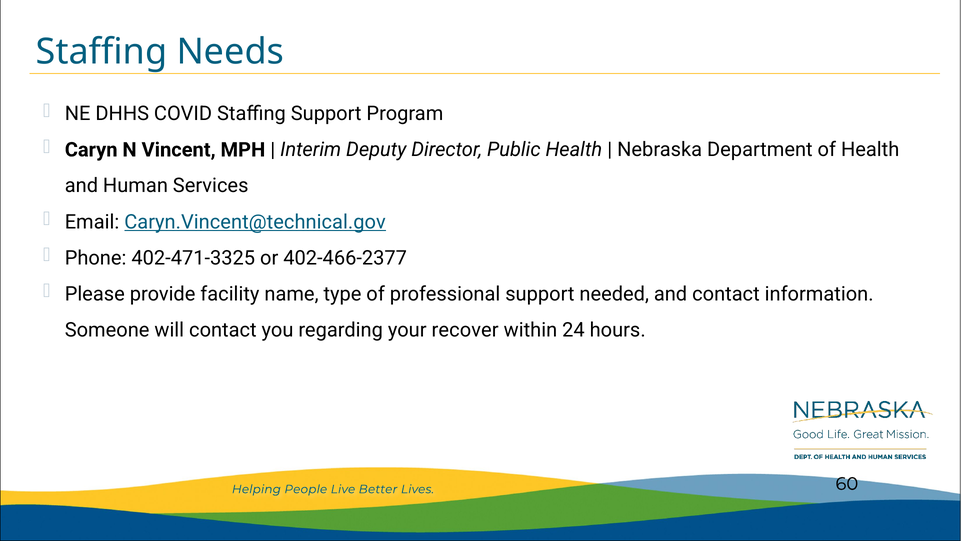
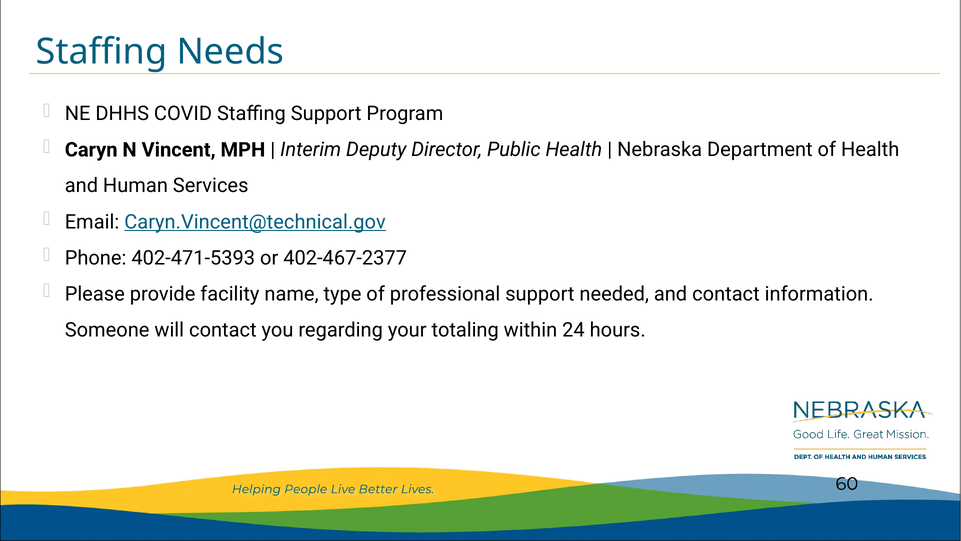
402-471-3325: 402-471-3325 -> 402-471-5393 (193, 258)
402-466-2377: 402-466-2377 -> 402-467-2377 (345, 258)
recover: recover -> totaling (465, 330)
